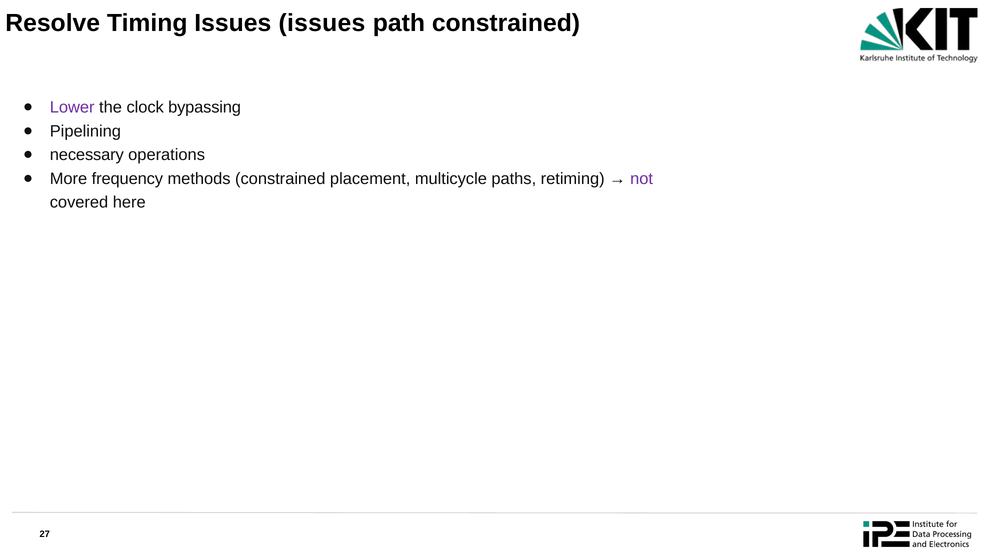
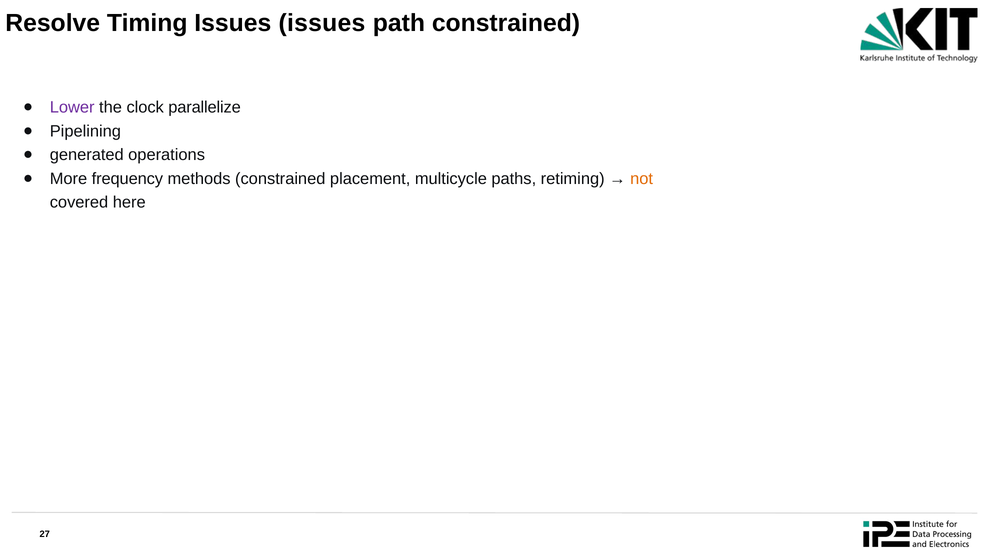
bypassing: bypassing -> parallelize (205, 108)
necessary: necessary -> generated (87, 155)
not colour: purple -> orange (642, 179)
